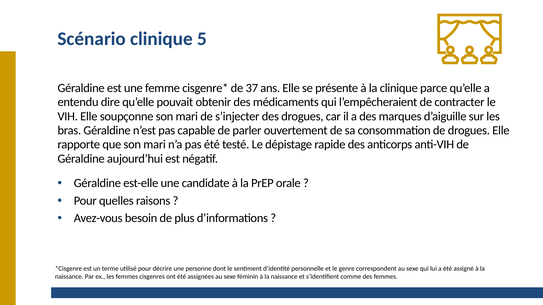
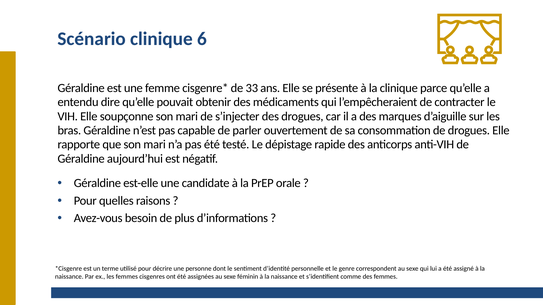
5: 5 -> 6 (202, 39)
37: 37 -> 33 (252, 88)
